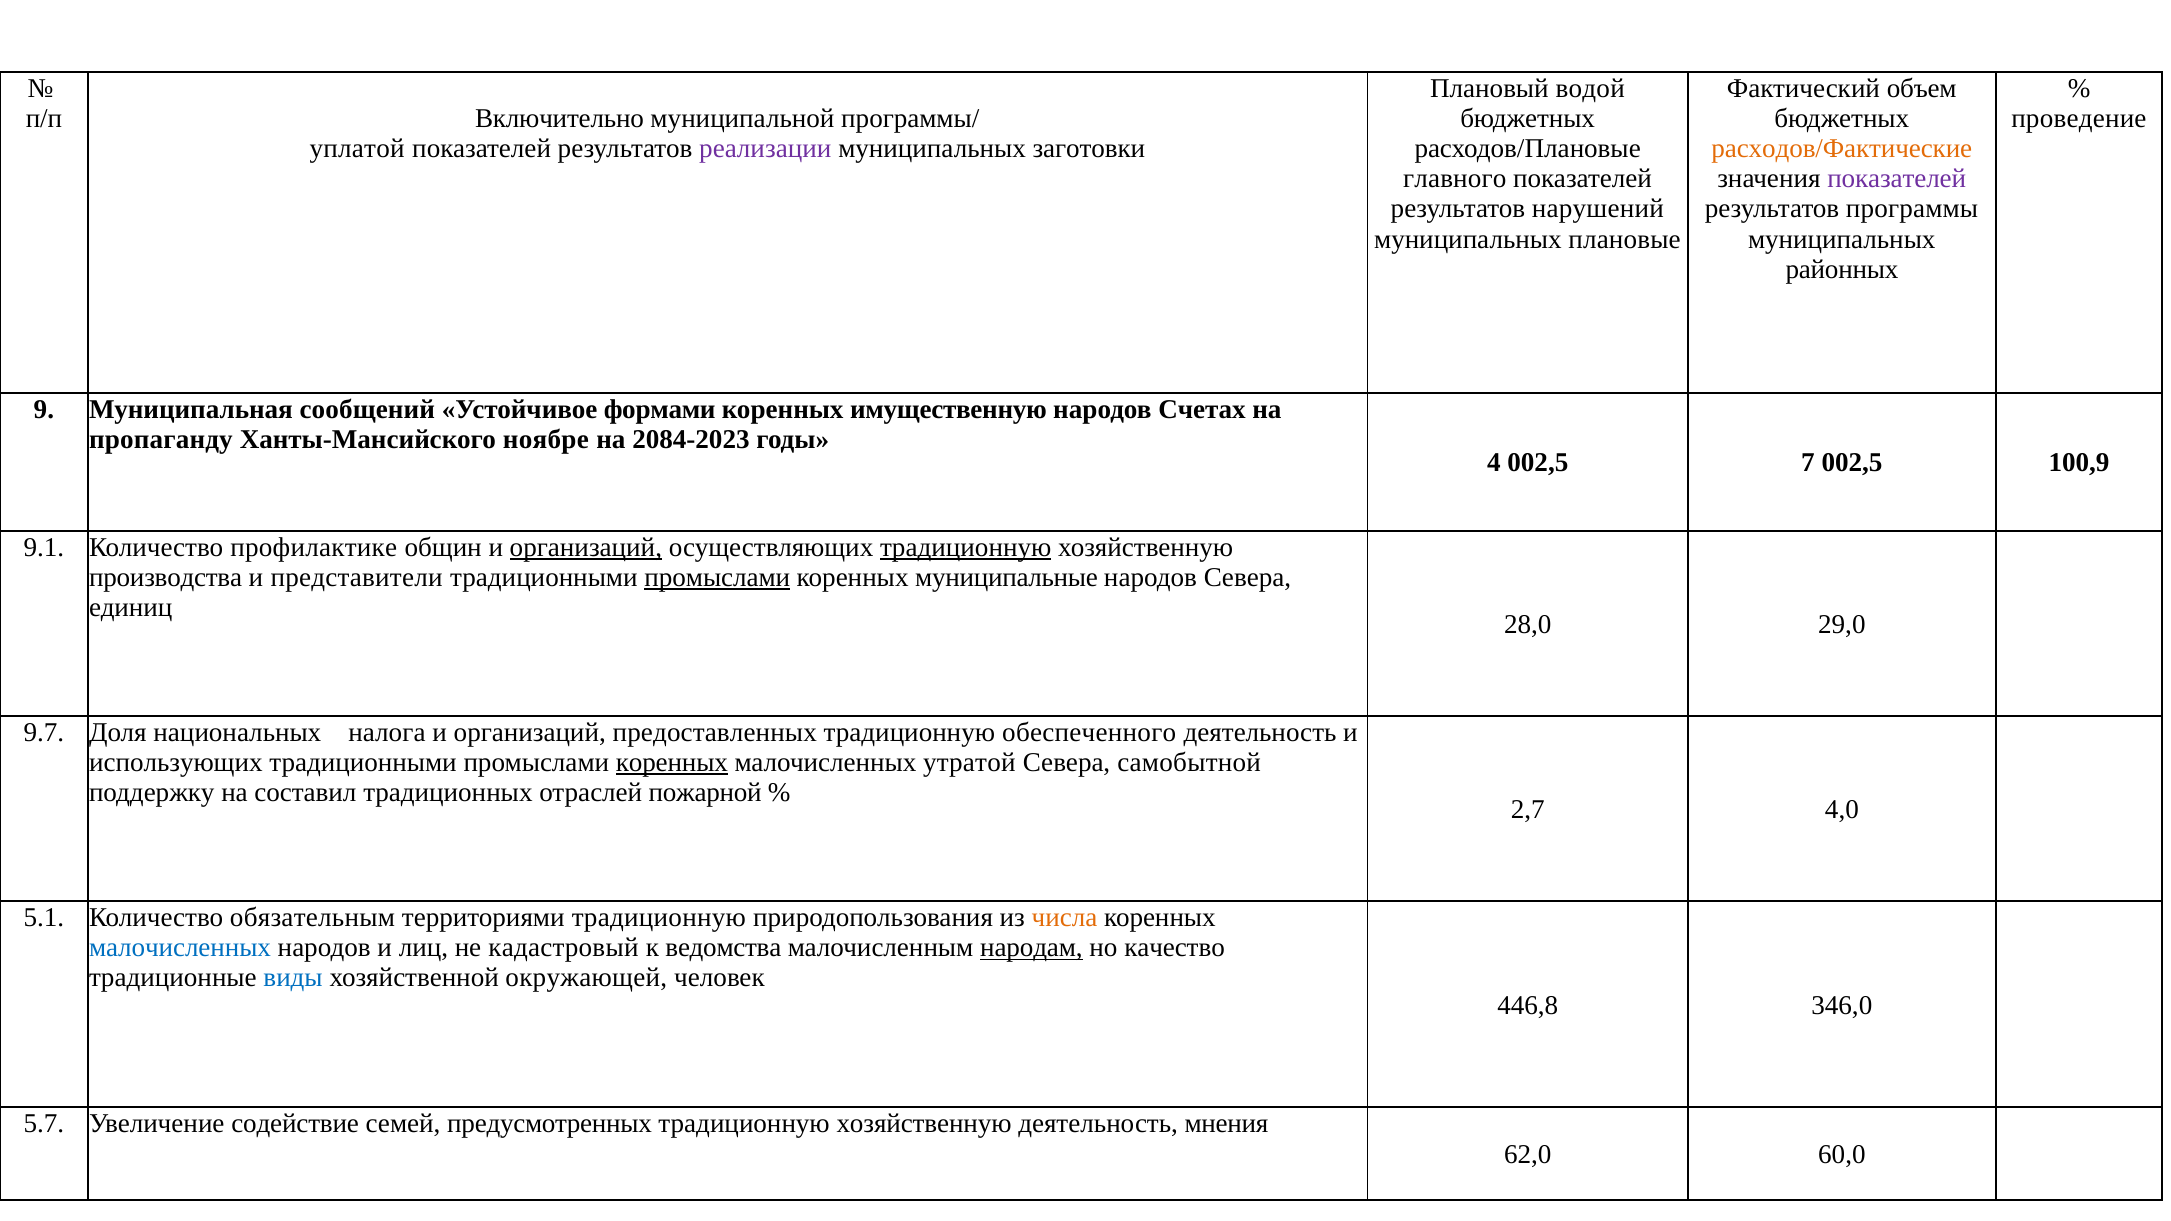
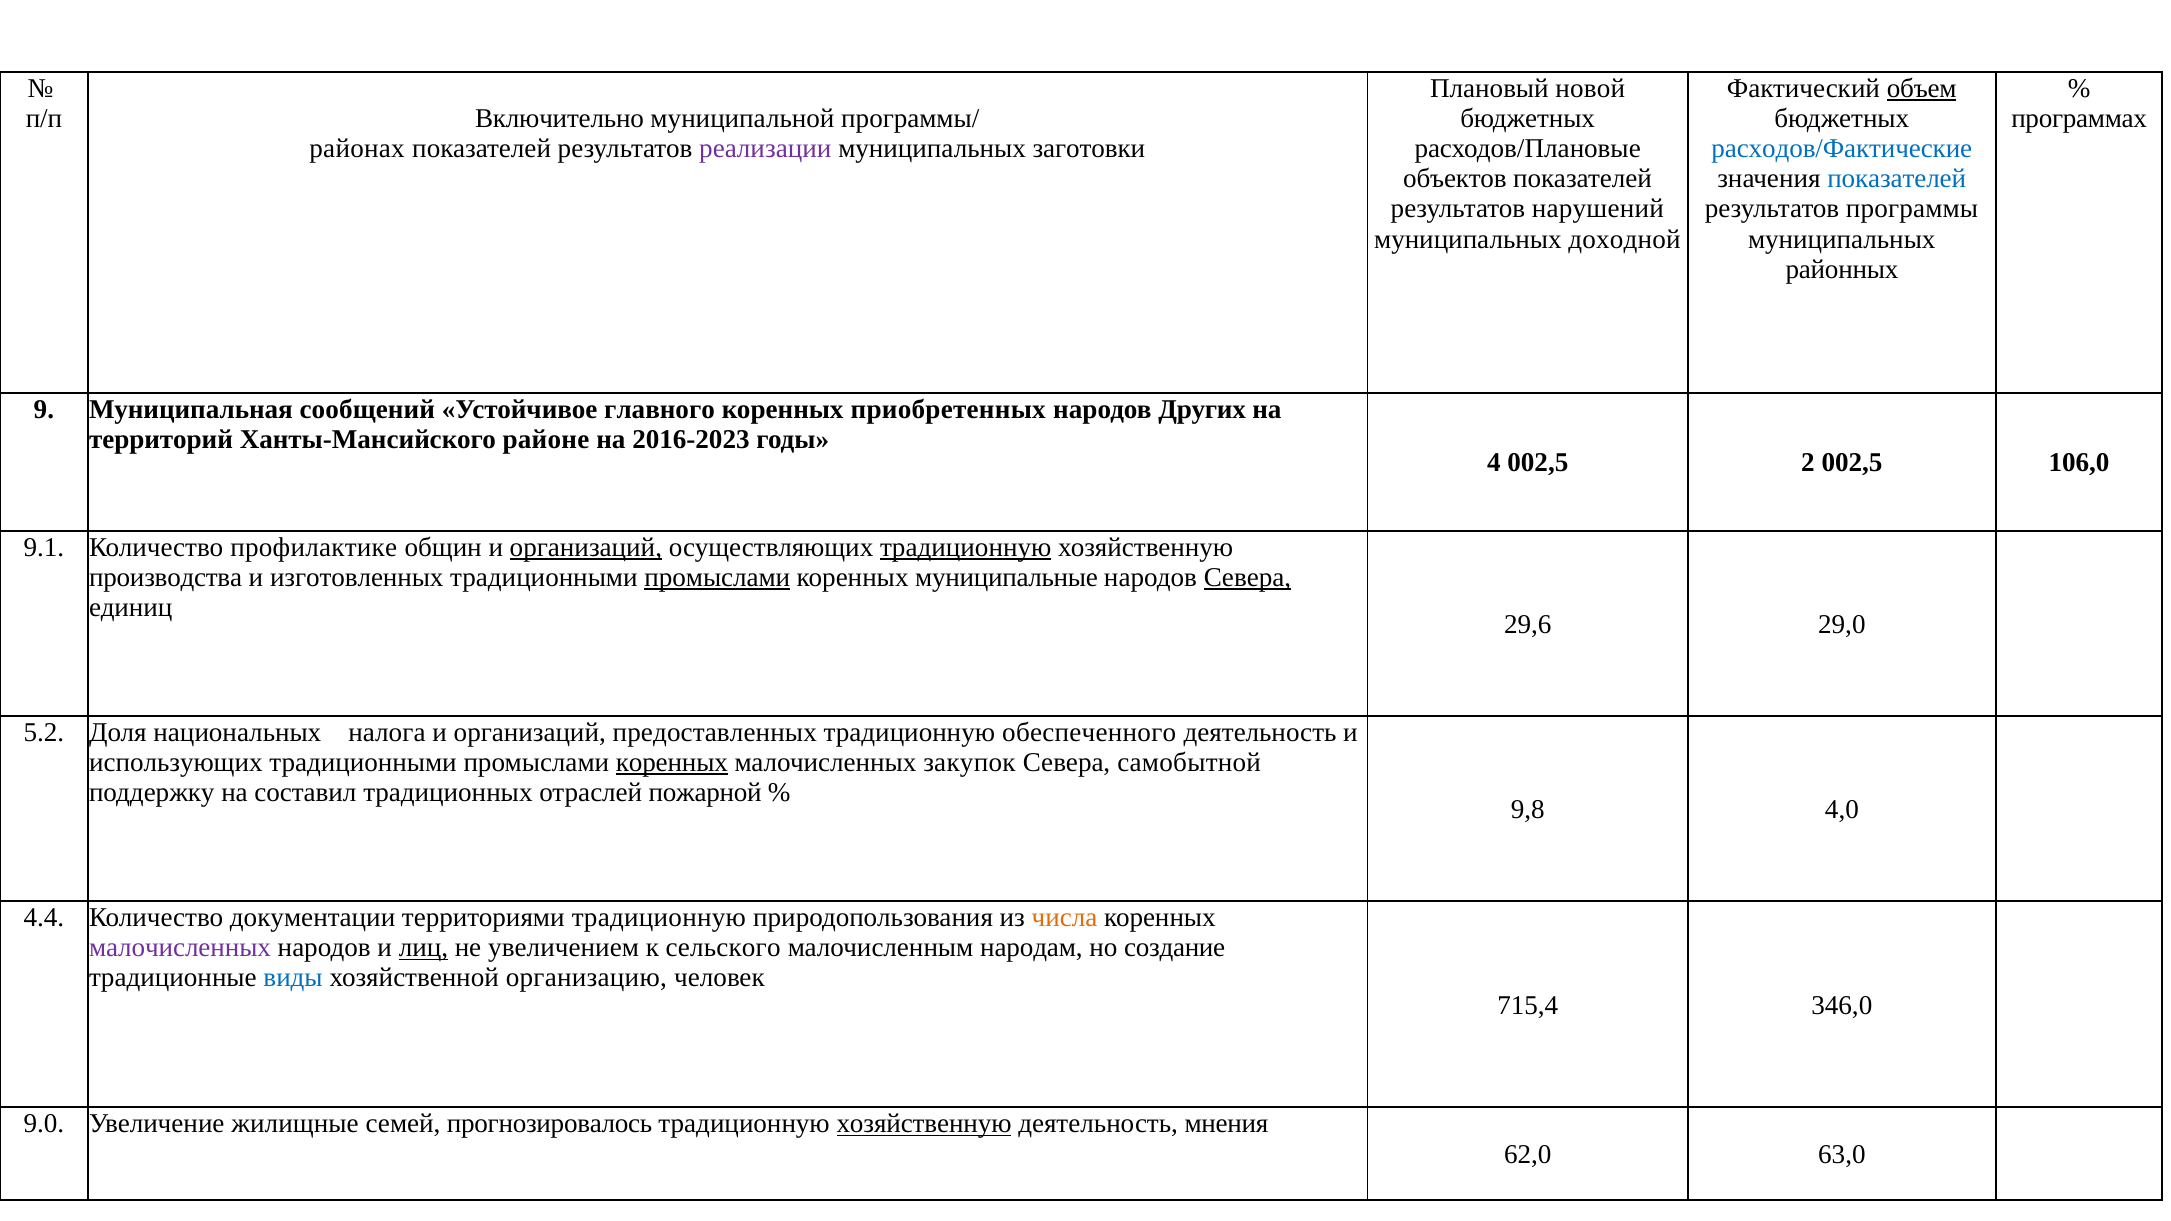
водой: водой -> новой (1590, 89)
объем underline: none -> present (1922, 89)
проведение: проведение -> программах (2079, 119)
уплатой: уплатой -> районах (357, 149)
расходов/Фактические colour: orange -> blue (1842, 149)
главного: главного -> объектов (1455, 179)
показателей colour: purple -> blue (1897, 179)
плановые: плановые -> доходной (1625, 239)
формами: формами -> главного (660, 409)
имущественную: имущественную -> приобретенных (948, 409)
Счетах: Счетах -> Других (1202, 409)
пропаганду: пропаганду -> территорий (161, 439)
ноябре: ноябре -> районе (546, 439)
2084-2023: 2084-2023 -> 2016-2023 (691, 439)
7: 7 -> 2 (1808, 463)
100,9: 100,9 -> 106,0 (2079, 463)
представители: представители -> изготовленных (357, 577)
Севера underline: none -> present (1248, 577)
28,0: 28,0 -> 29,6 (1528, 624)
9.7: 9.7 -> 5.2 (44, 733)
утратой: утратой -> закупок (969, 763)
2,7: 2,7 -> 9,8 (1528, 810)
5.1: 5.1 -> 4.4 (44, 918)
обязательным: обязательным -> документации (313, 918)
малочисленных colour: blue -> purple (180, 948)
лиц underline: none -> present (423, 948)
кадастровый: кадастровый -> увеличением (564, 948)
ведомства: ведомства -> сельского (723, 948)
народам underline: present -> none (1031, 948)
качество: качество -> создание (1175, 948)
окружающей: окружающей -> организацию (586, 978)
446,8: 446,8 -> 715,4 (1528, 1005)
5.7: 5.7 -> 9.0 (44, 1124)
содействие: содействие -> жилищные (295, 1124)
предусмотренных: предусмотренных -> прогнозировалось (550, 1124)
хозяйственную underline: none -> present (924, 1124)
60,0: 60,0 -> 63,0 (1842, 1155)
